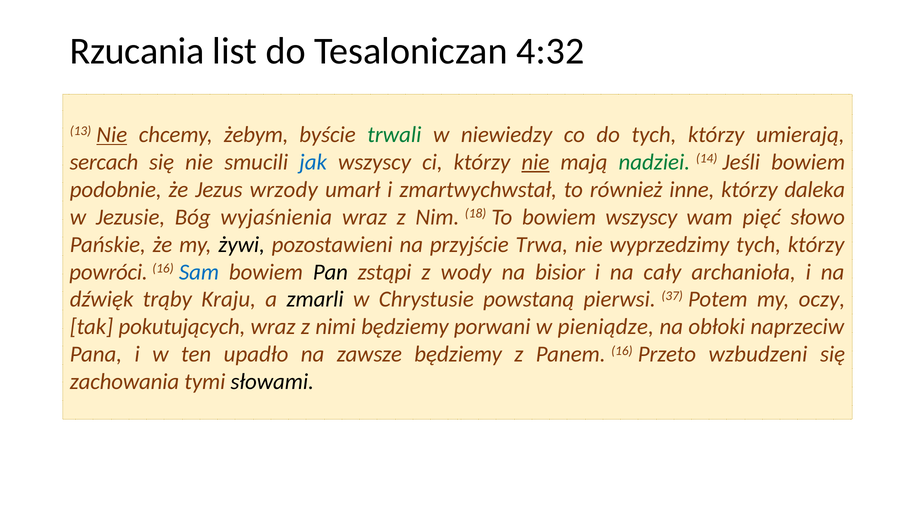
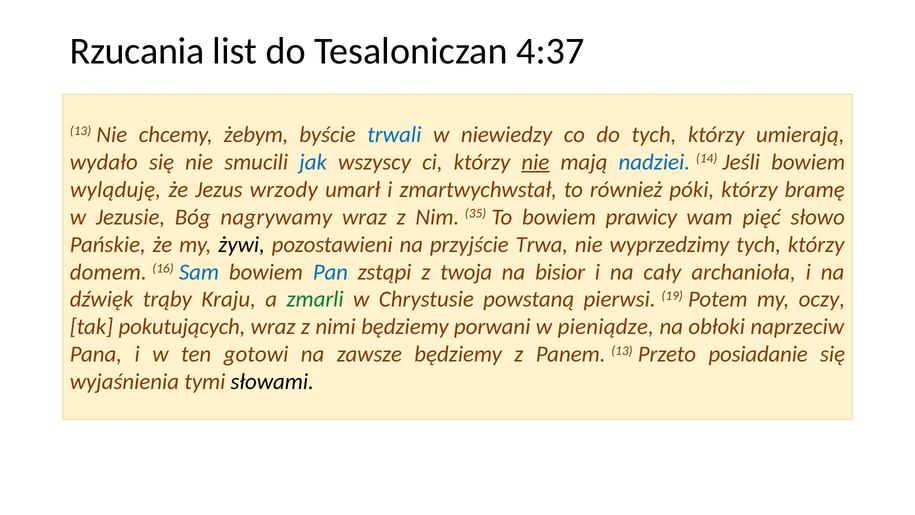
4:32: 4:32 -> 4:37 (550, 51)
Nie underline: present -> none (112, 135)
trwali colour: green -> blue (394, 135)
sercach: sercach -> wydało (104, 162)
nadziei colour: green -> blue (654, 162)
podobnie: podobnie -> wyląduję (116, 189)
inne: inne -> póki (692, 189)
daleka: daleka -> bramę (815, 189)
wyjaśnienia: wyjaśnienia -> nagrywamy (276, 217)
18: 18 -> 35 (476, 213)
bowiem wszyscy: wszyscy -> prawicy (641, 217)
powróci: powróci -> domem (108, 272)
Pan colour: black -> blue (330, 272)
wody: wody -> twoja (466, 272)
zmarli colour: black -> green (315, 299)
37: 37 -> 19 (672, 296)
upadło: upadło -> gotowi (256, 354)
Panem 16: 16 -> 13 (622, 350)
wzbudzeni: wzbudzeni -> posiadanie (758, 354)
zachowania: zachowania -> wyjaśnienia (124, 382)
